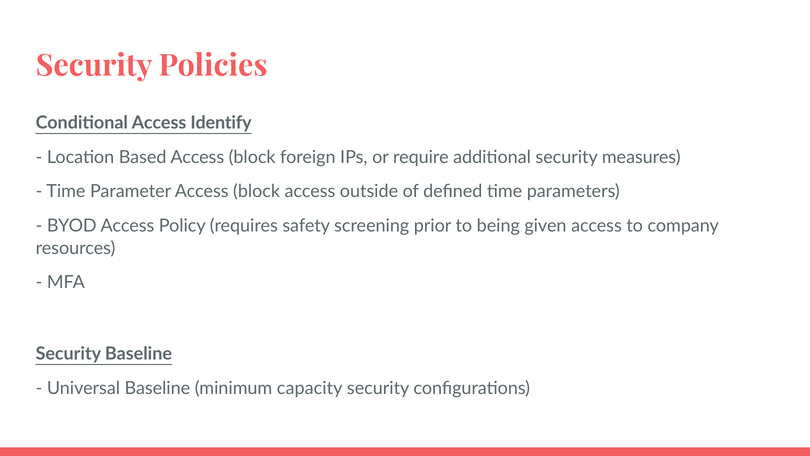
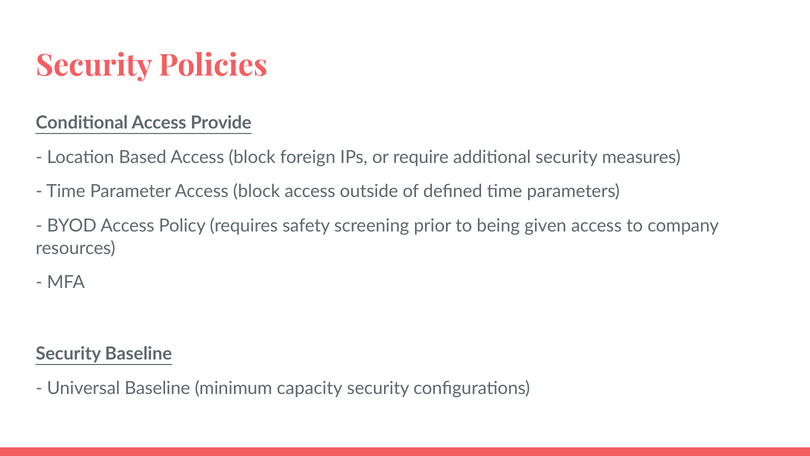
Identify: Identify -> Provide (221, 123)
